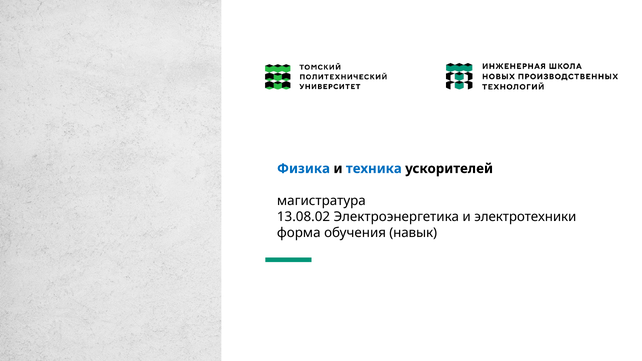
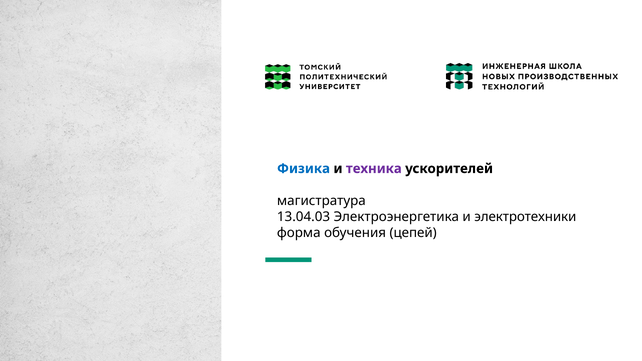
техника colour: blue -> purple (374, 169)
13.08.02: 13.08.02 -> 13.04.03 (304, 217)
навык: навык -> цепей (413, 233)
